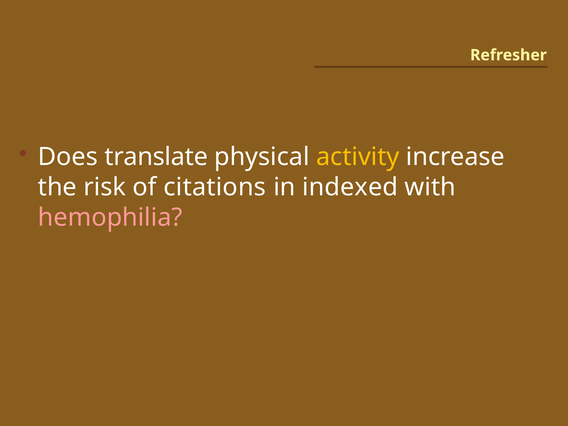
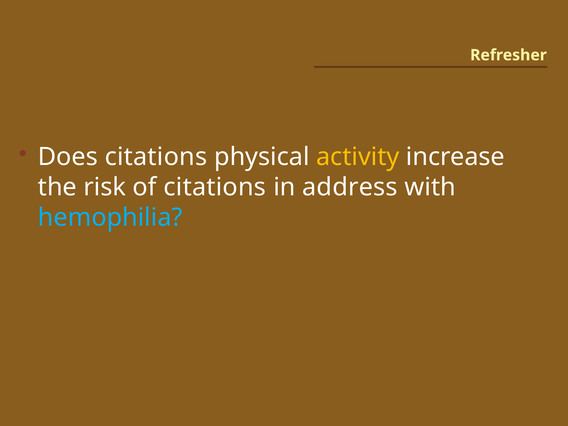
Does translate: translate -> citations (156, 157)
indexed: indexed -> address (350, 187)
hemophilia colour: pink -> light blue (110, 218)
